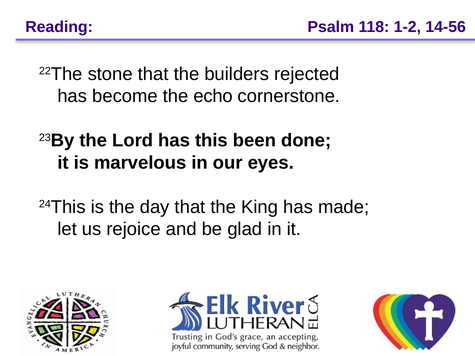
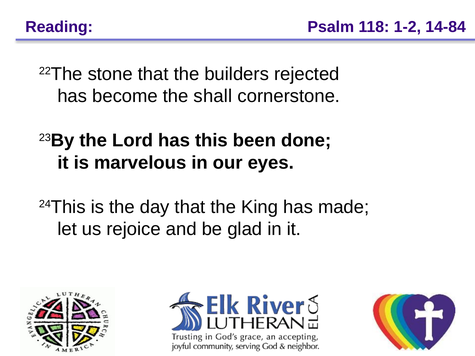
14-56: 14-56 -> 14-84 (446, 27)
echo: echo -> shall (213, 96)
